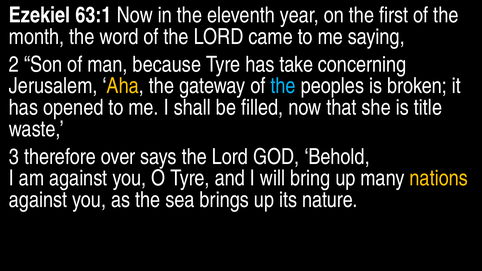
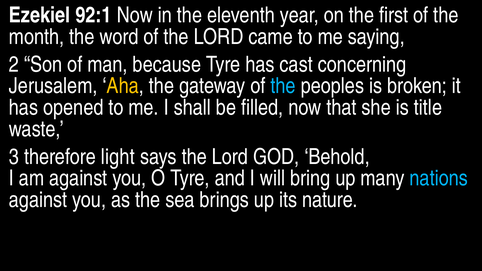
63:1: 63:1 -> 92:1 (93, 15)
take: take -> cast (296, 64)
over: over -> light (118, 157)
nations colour: yellow -> light blue (439, 178)
